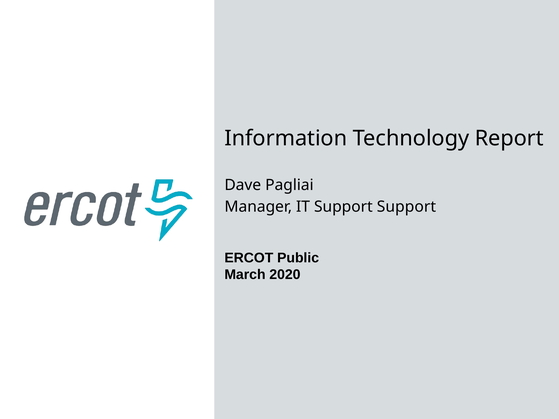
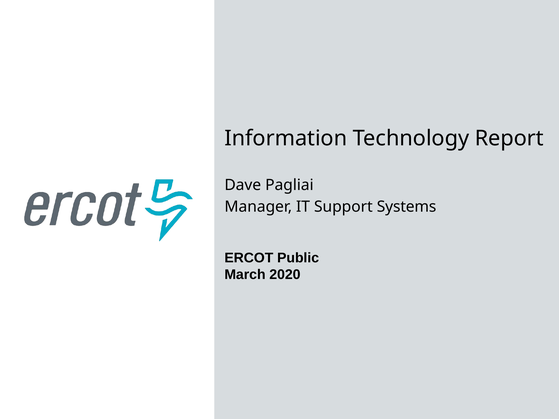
Support Support: Support -> Systems (407, 207)
